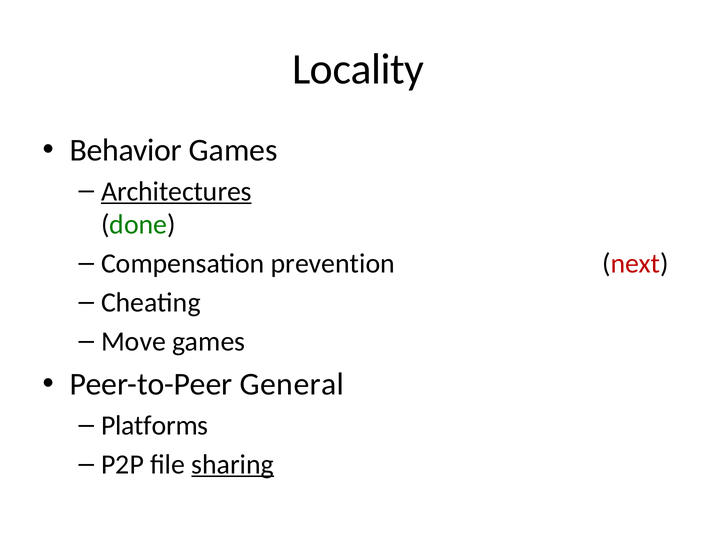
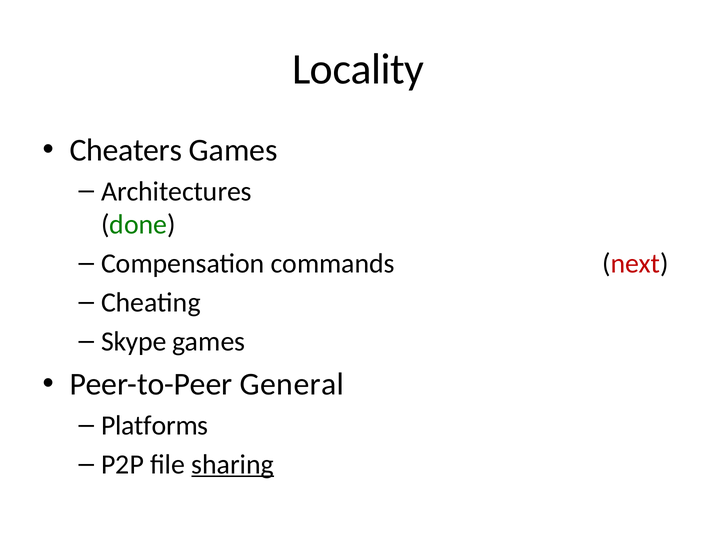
Behavior: Behavior -> Cheaters (126, 150)
Architectures underline: present -> none (176, 191)
prevention: prevention -> commands (333, 264)
Move: Move -> Skype (134, 342)
